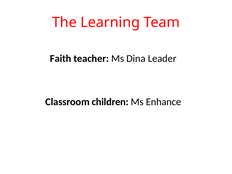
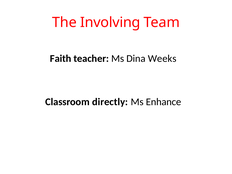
Learning: Learning -> Involving (110, 22)
Leader: Leader -> Weeks (162, 58)
children: children -> directly (110, 102)
